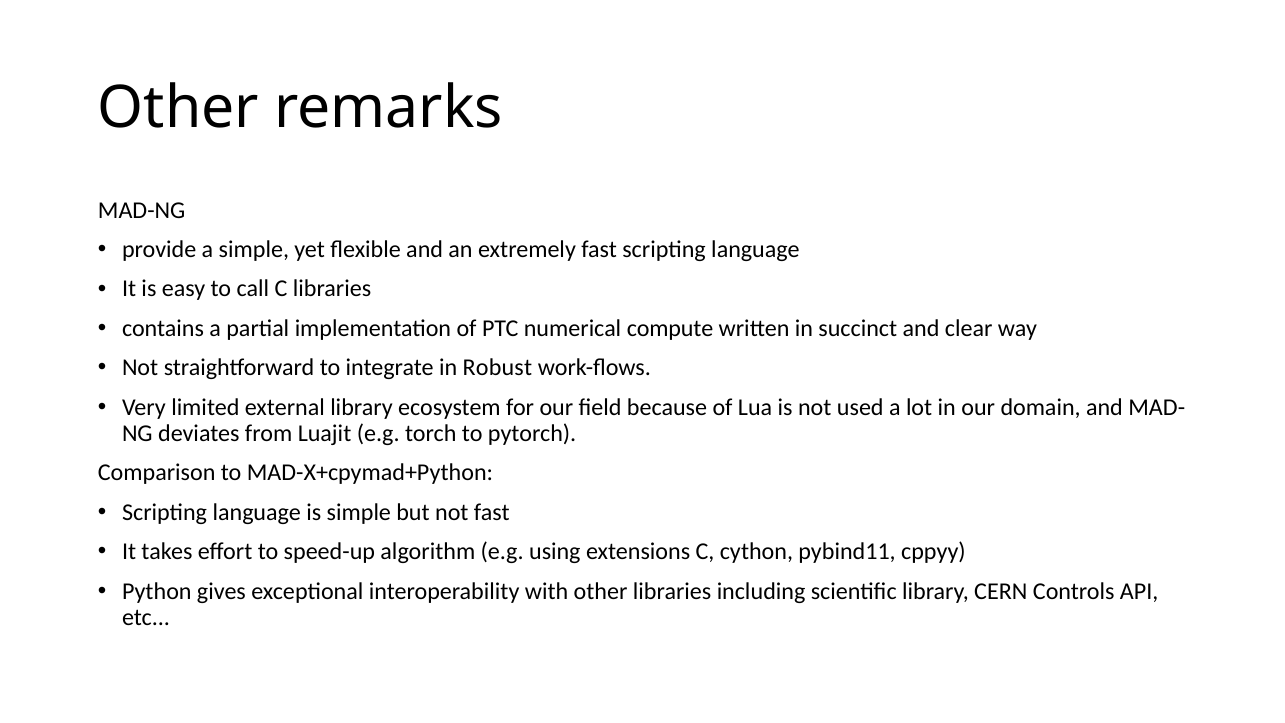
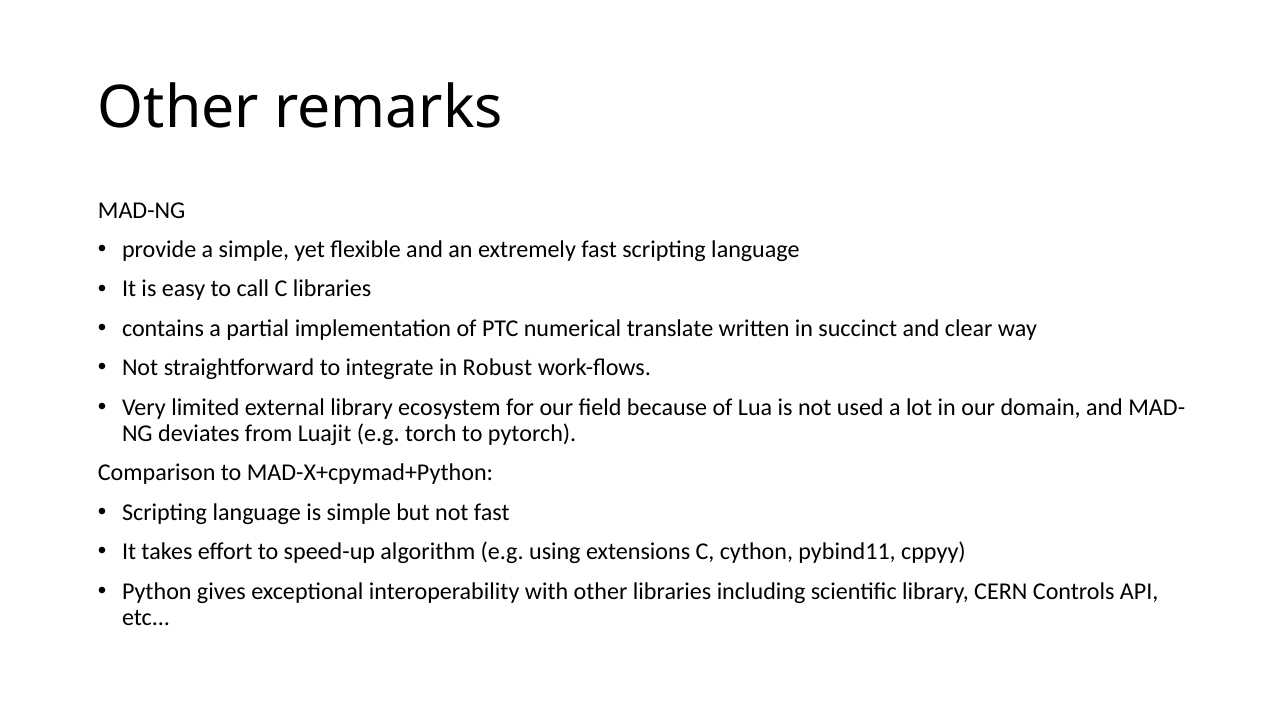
compute: compute -> translate (670, 328)
